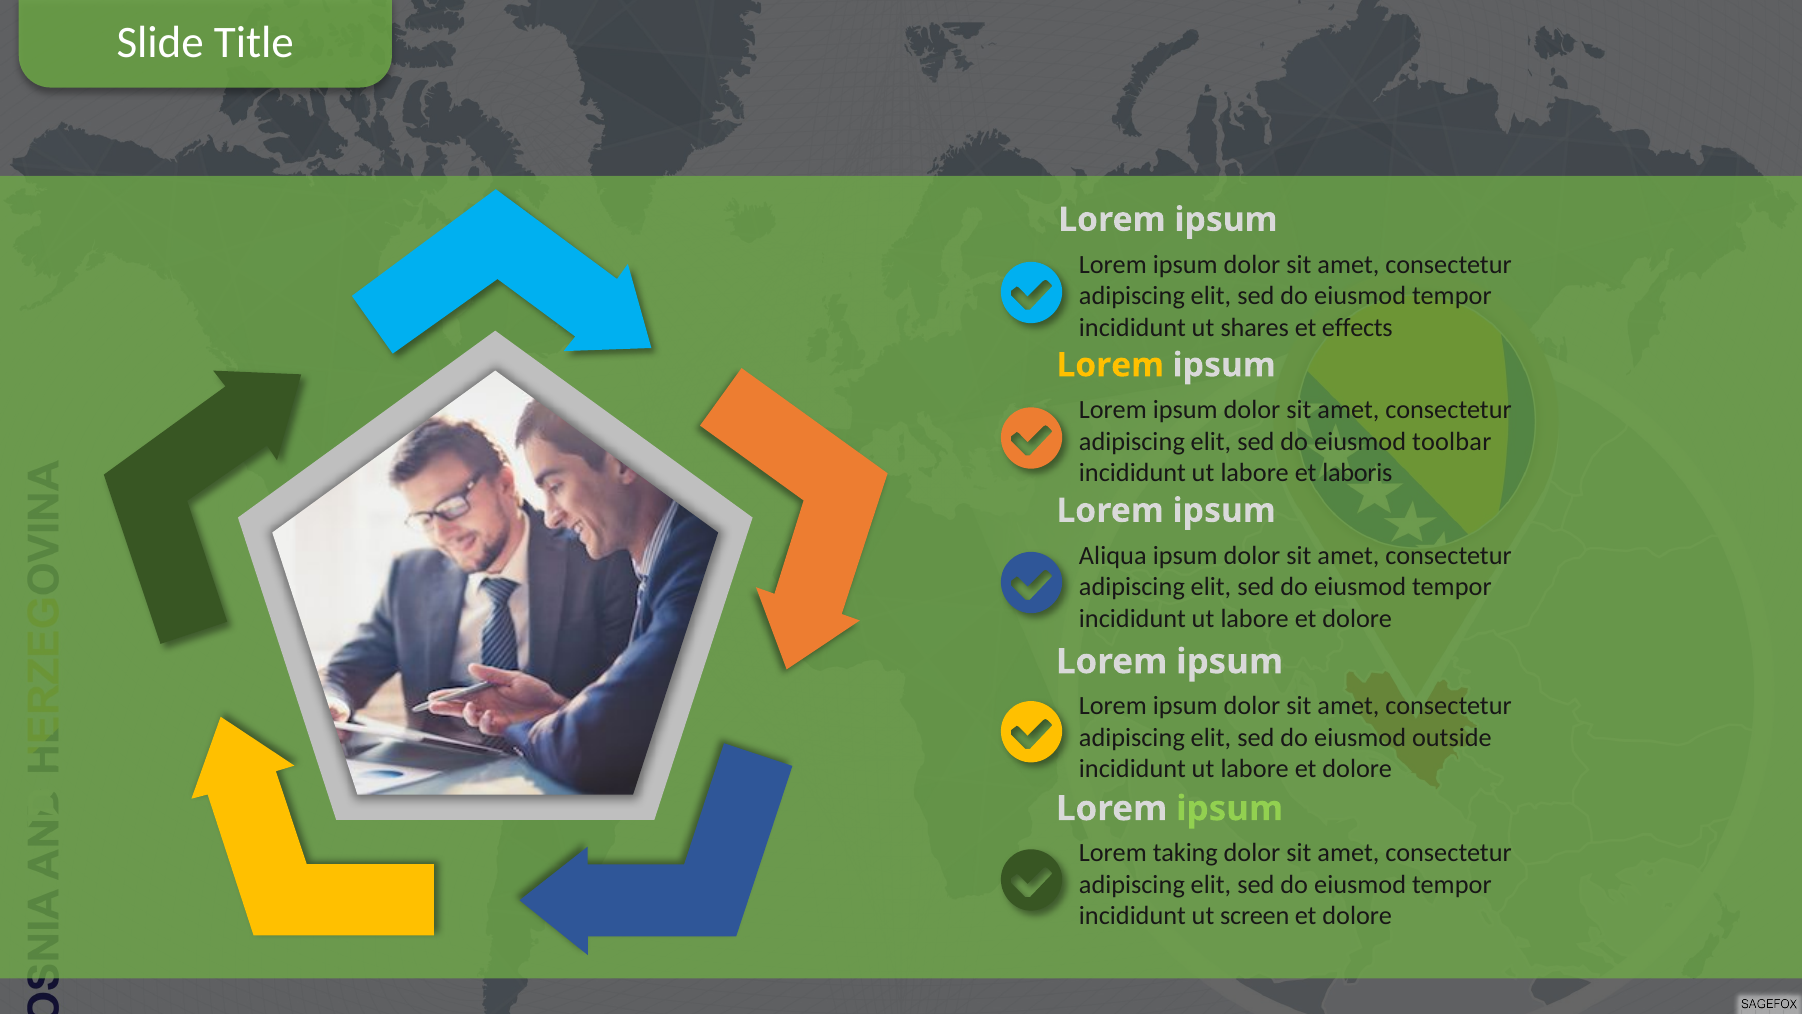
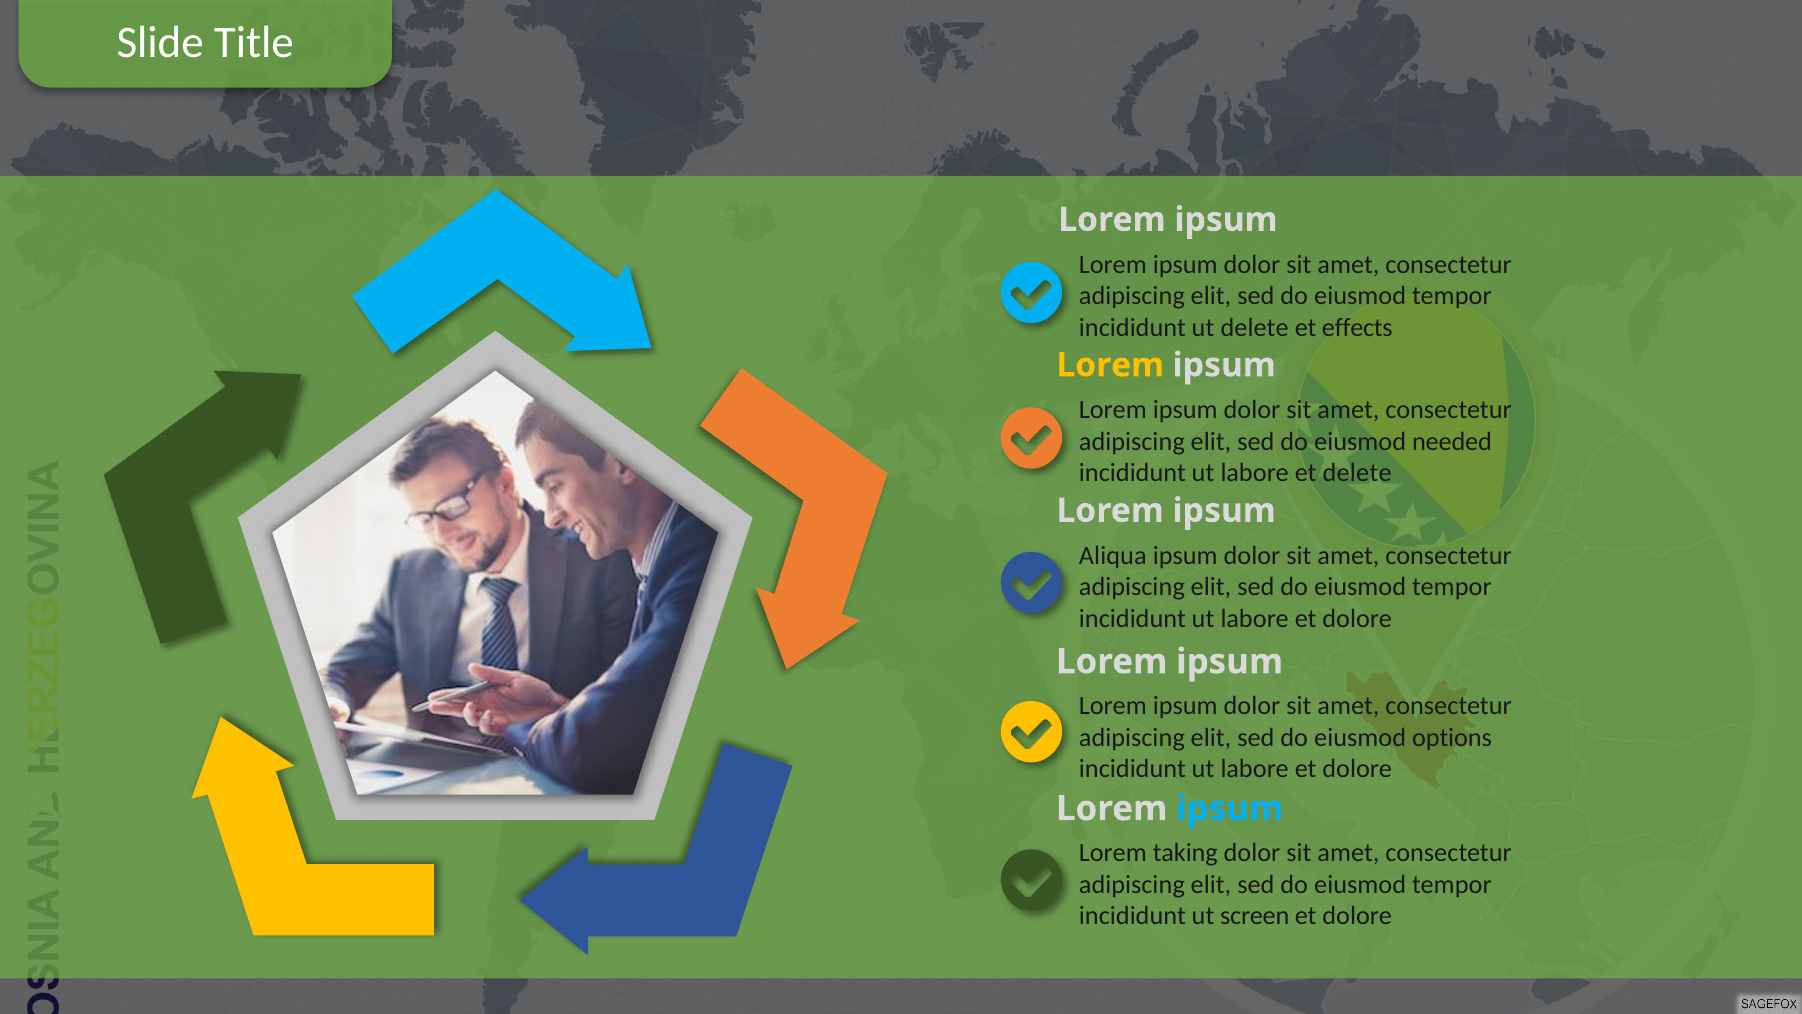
ut shares: shares -> delete (1255, 328)
toolbar: toolbar -> needed (1452, 442)
et laboris: laboris -> delete (1357, 473)
outside: outside -> options (1452, 737)
ipsum colour: light green -> light blue (1230, 808)
